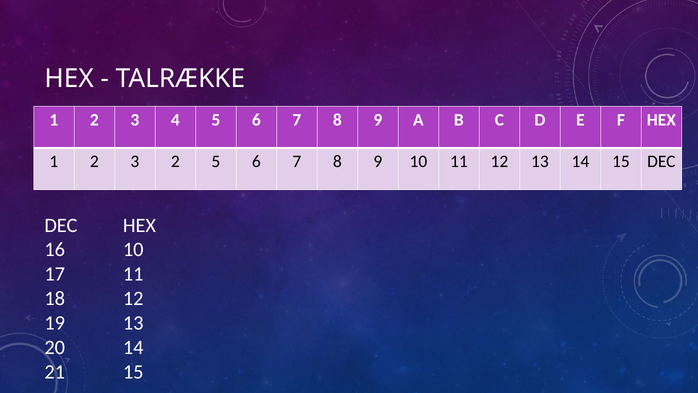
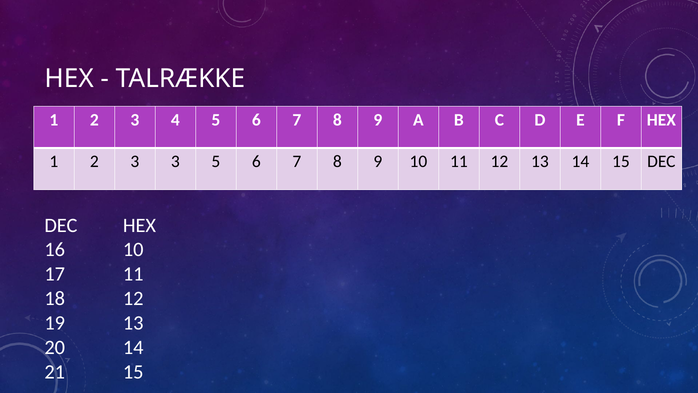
3 2: 2 -> 3 (175, 161)
